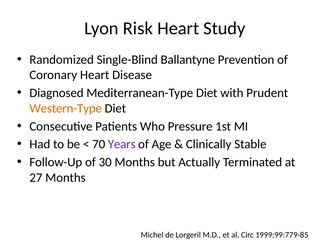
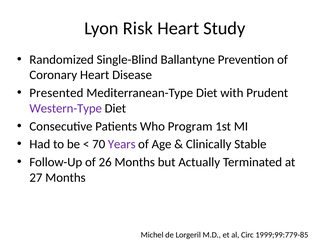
Diagnosed: Diagnosed -> Presented (56, 93)
Western-Type colour: orange -> purple (66, 109)
Pressure: Pressure -> Program (190, 127)
30: 30 -> 26 (105, 162)
